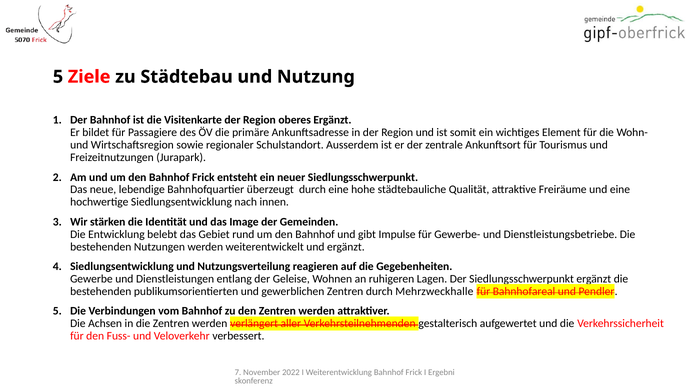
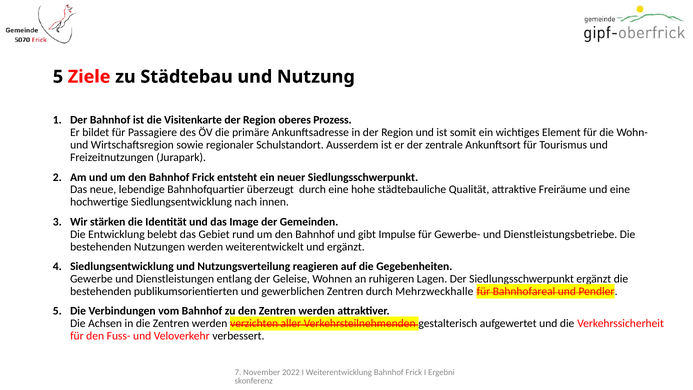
oberes Ergänzt: Ergänzt -> Prozess (332, 120)
verlängert: verlängert -> verzichten (254, 323)
